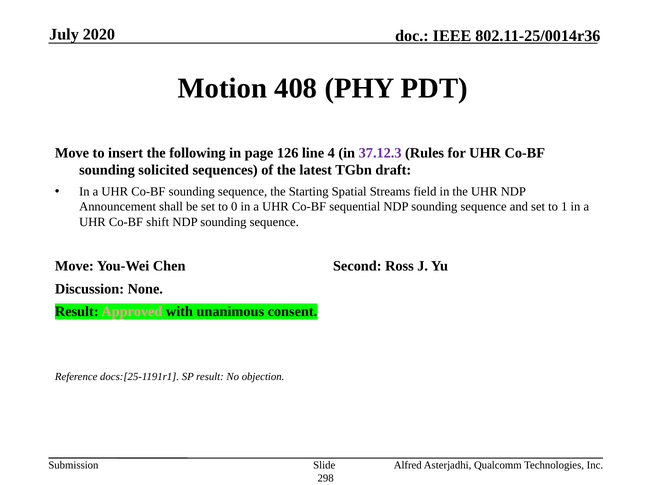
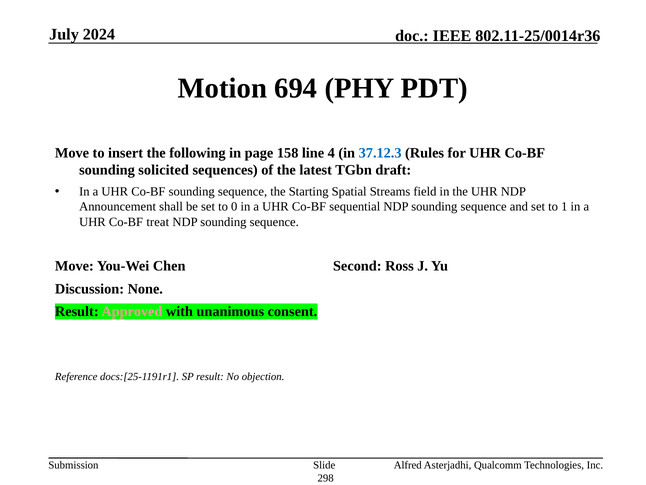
2020: 2020 -> 2024 (99, 34)
408: 408 -> 694 (296, 88)
126: 126 -> 158 (288, 153)
37.12.3 colour: purple -> blue (380, 153)
shift: shift -> treat (158, 222)
